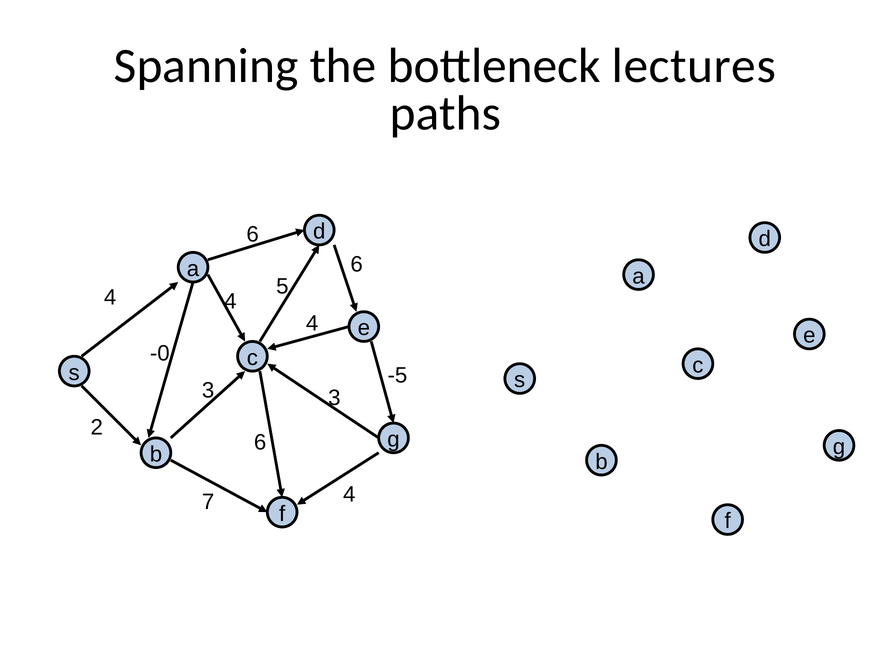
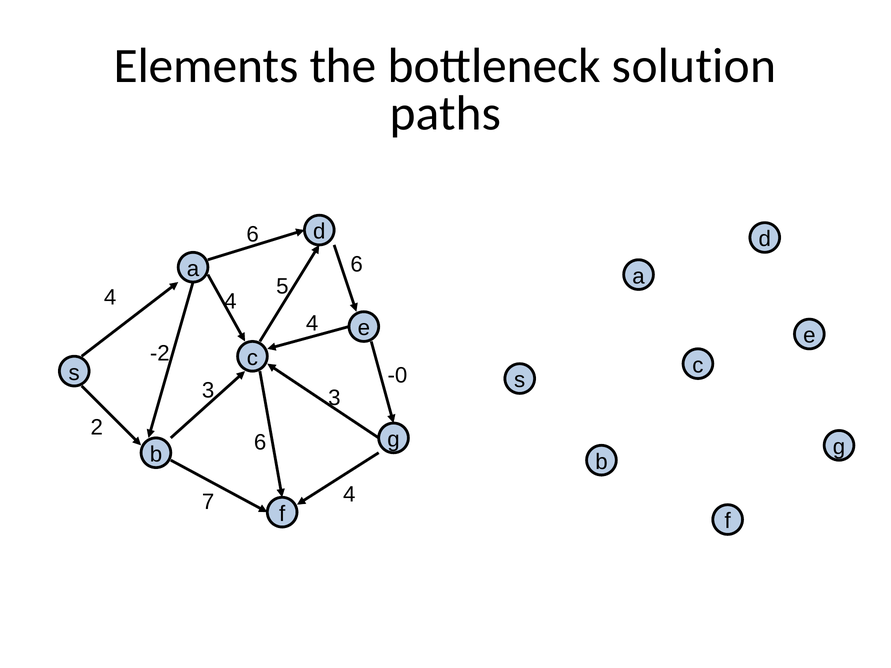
Spanning: Spanning -> Elements (206, 66)
lectures: lectures -> solution (694, 66)
-0: -0 -> -2 (160, 353)
-5: -5 -> -0 (397, 376)
